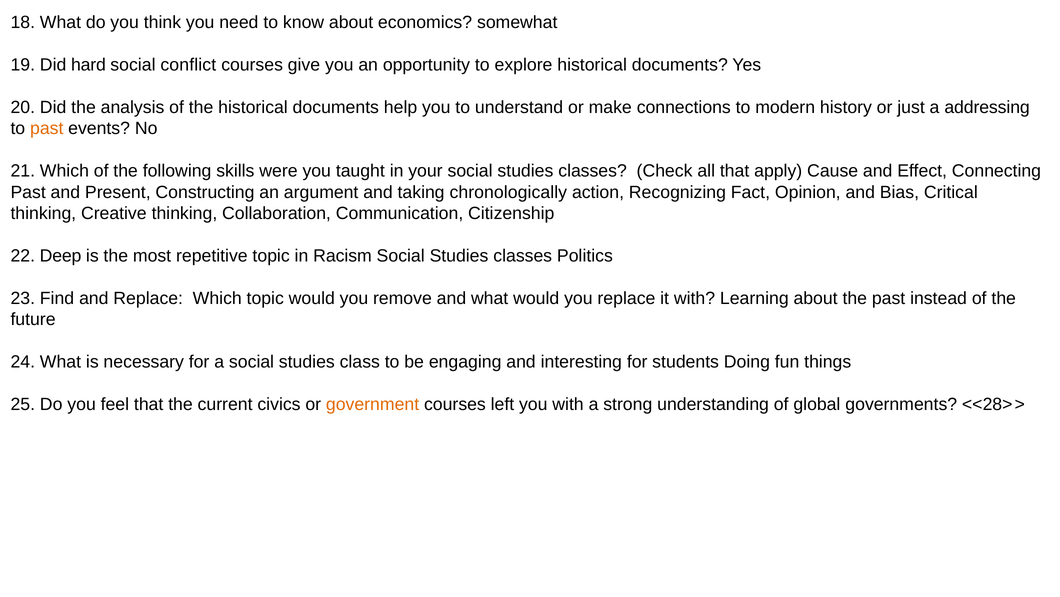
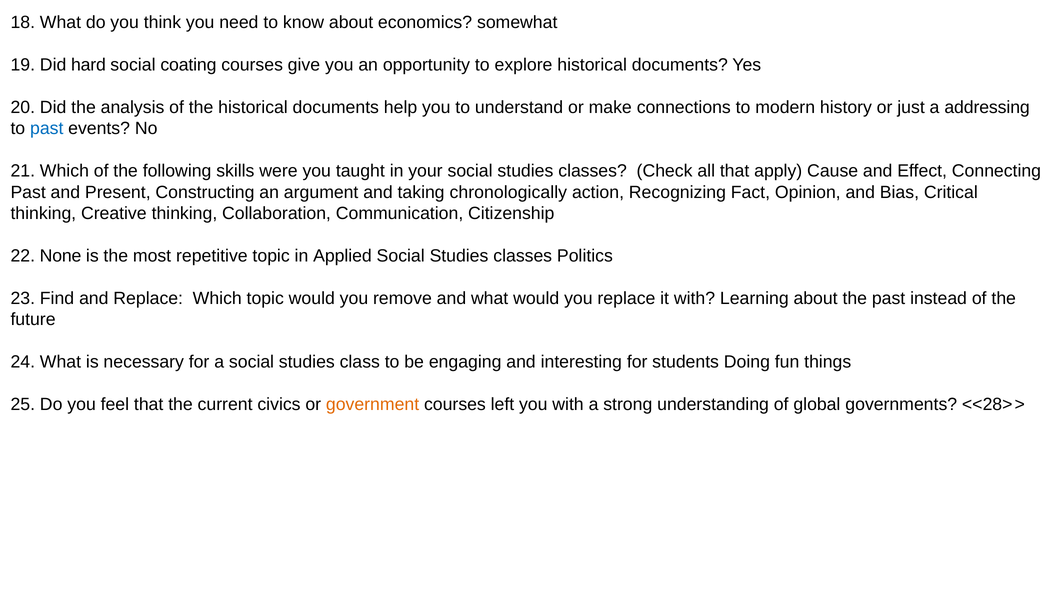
conflict: conflict -> coating (188, 65)
past colour: orange -> blue (47, 128)
Deep: Deep -> None (61, 256)
Racism: Racism -> Applied (343, 256)
